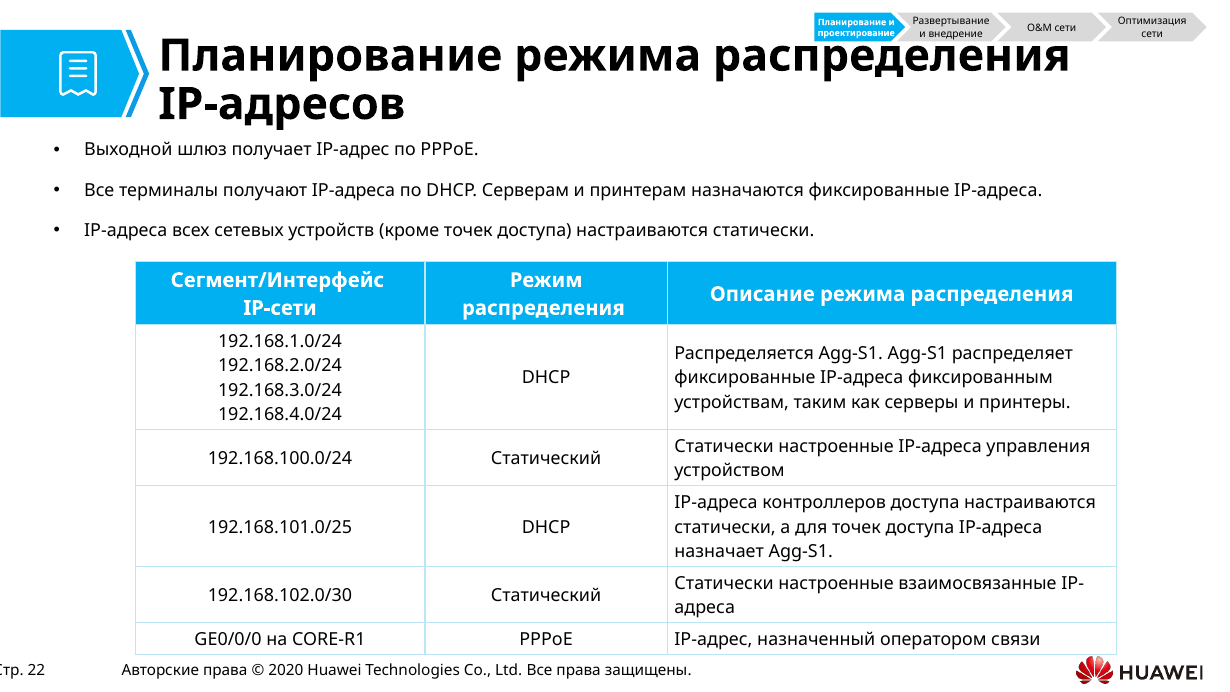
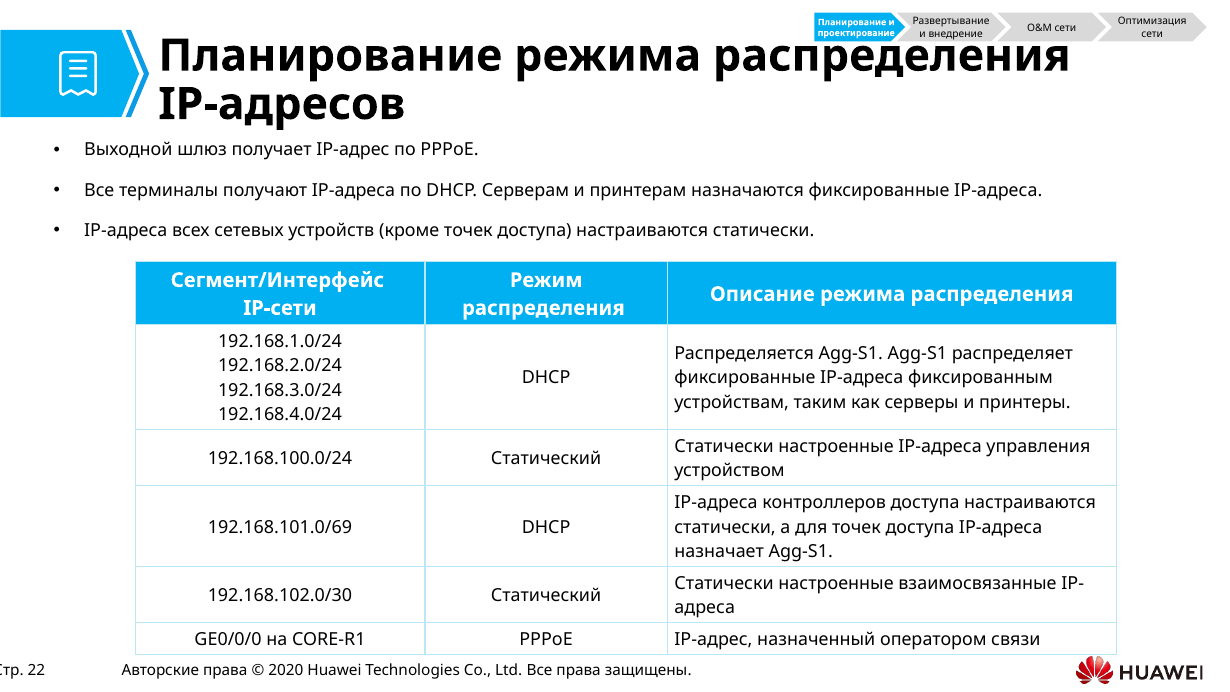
192.168.101.0/25: 192.168.101.0/25 -> 192.168.101.0/69 (280, 527)
